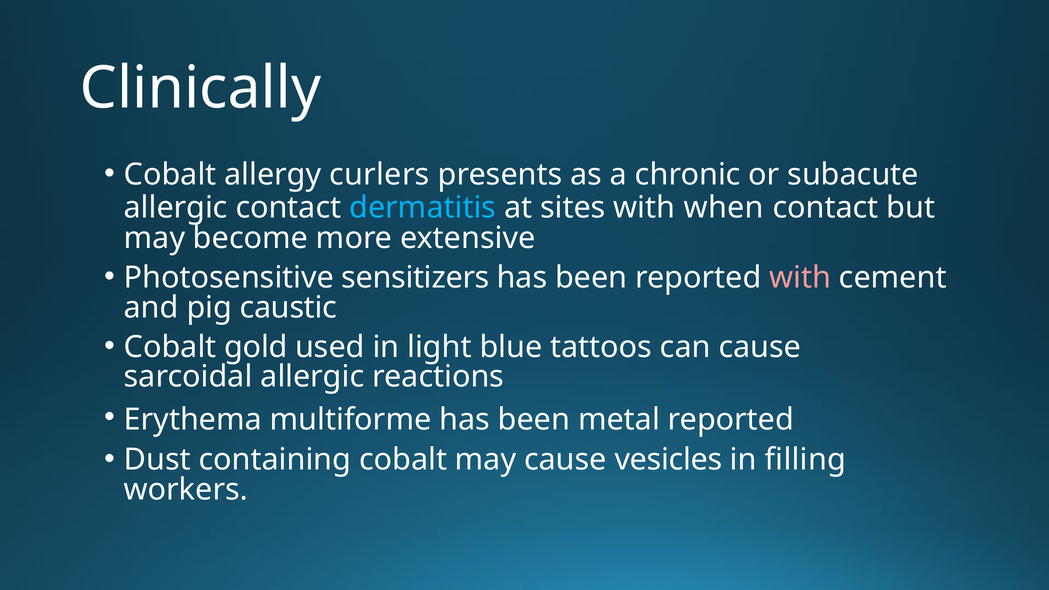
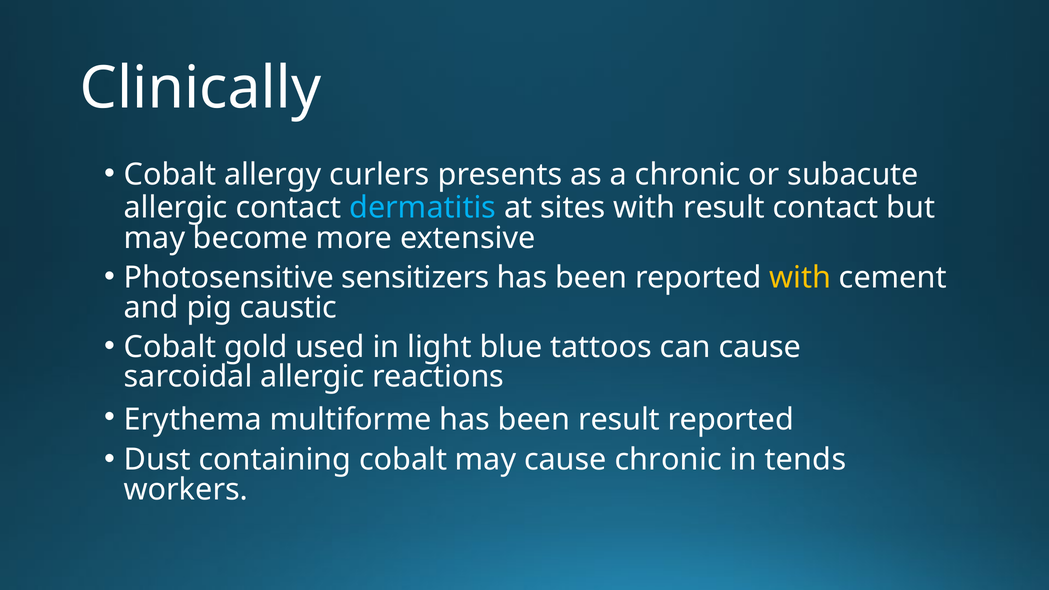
with when: when -> result (724, 208)
with colour: pink -> yellow (800, 278)
been metal: metal -> result (619, 420)
cause vesicles: vesicles -> chronic (668, 460)
filling: filling -> tends (805, 460)
